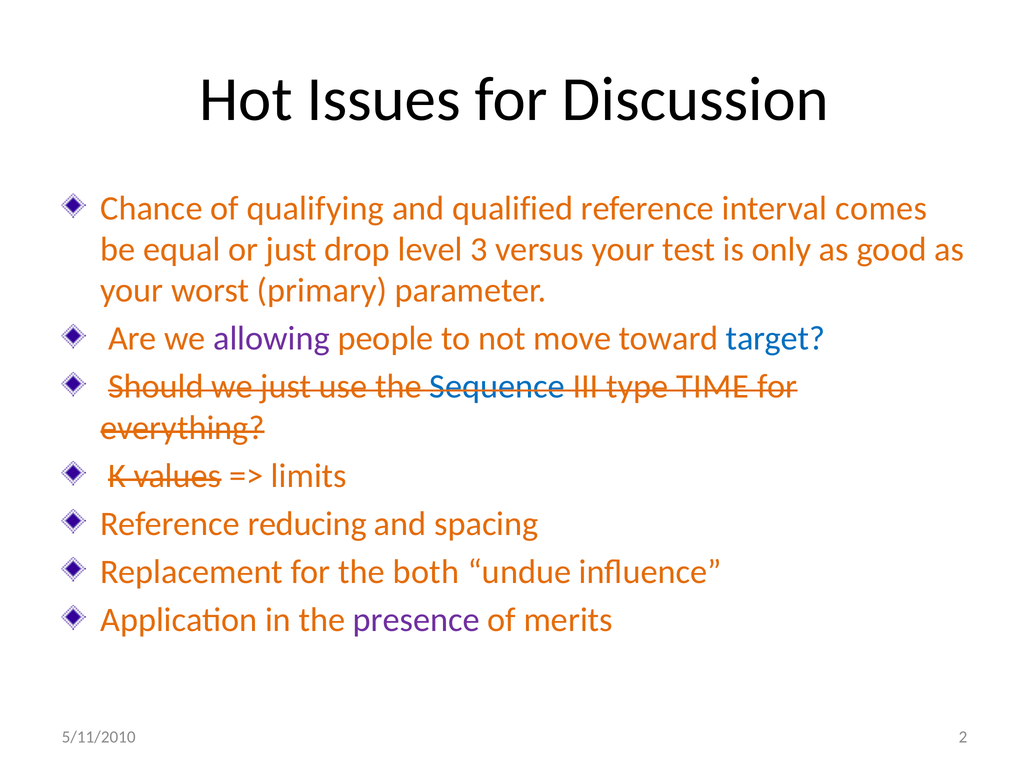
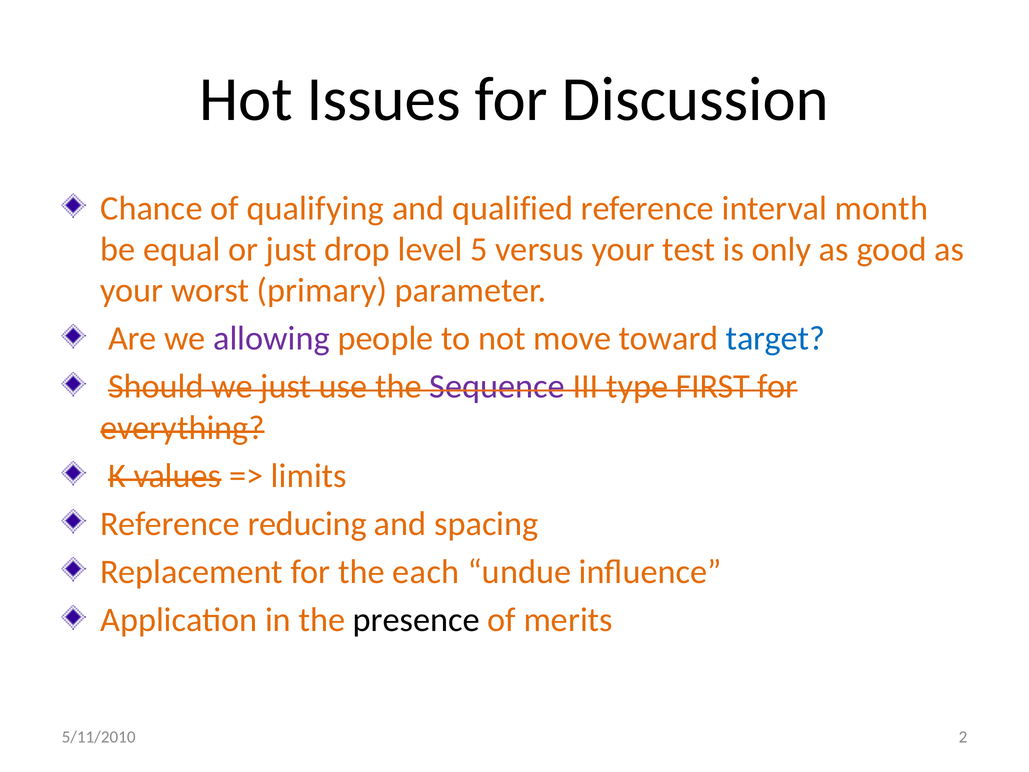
comes: comes -> month (881, 208)
3: 3 -> 5 (479, 249)
Sequence colour: blue -> purple (497, 387)
TIME: TIME -> FIRST (713, 387)
both: both -> each (426, 572)
presence colour: purple -> black (416, 620)
